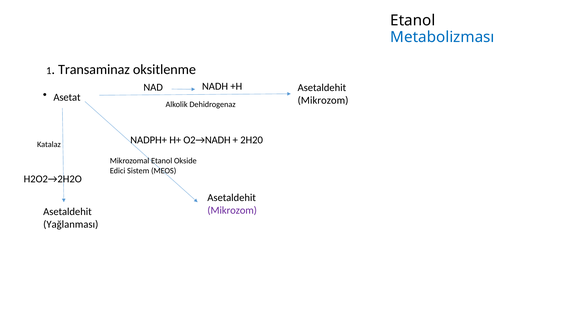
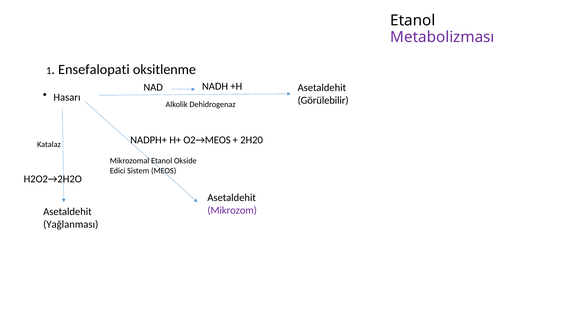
Metabolizması colour: blue -> purple (442, 37)
Transaminaz: Transaminaz -> Ensefalopati (94, 70)
Asetat: Asetat -> Hasarı (67, 97)
Mikrozom: Mikrozom -> Görülebilir (323, 100)
O2→NADH: O2→NADH -> O2→MEOS (207, 140)
